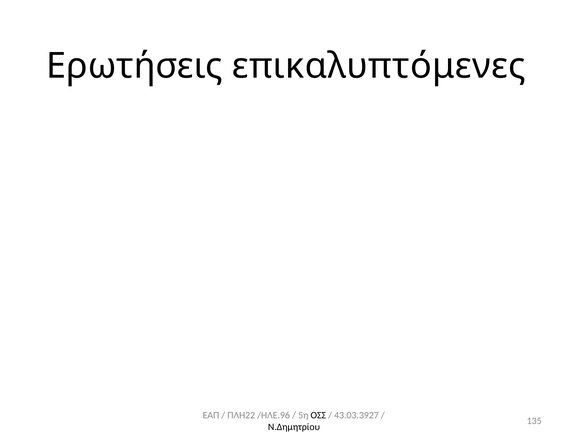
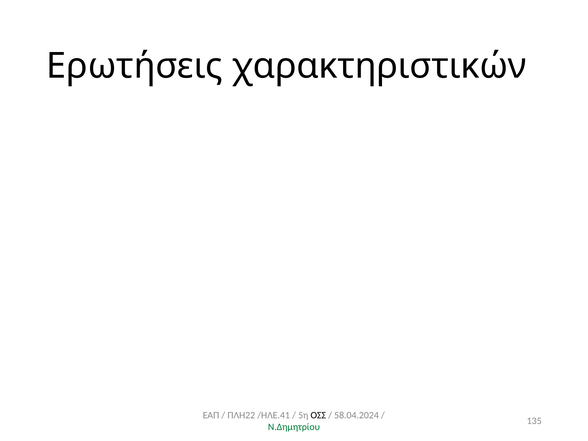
επικαλυπτόμενες: επικαλυπτόμενες -> χαρακτηριστικών (379, 66)
/ΗΛΕ.96: /ΗΛΕ.96 -> /ΗΛΕ.41 (274, 415)
43.03.3927: 43.03.3927 -> 58.04.2024 (356, 415)
Ν.Δημητρίου colour: black -> green (294, 427)
